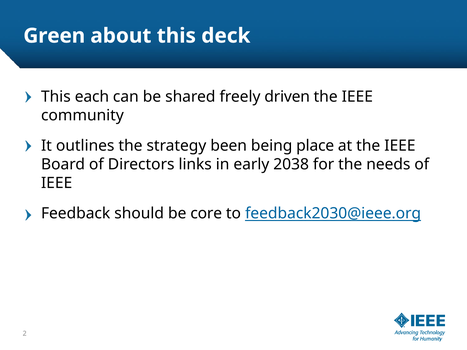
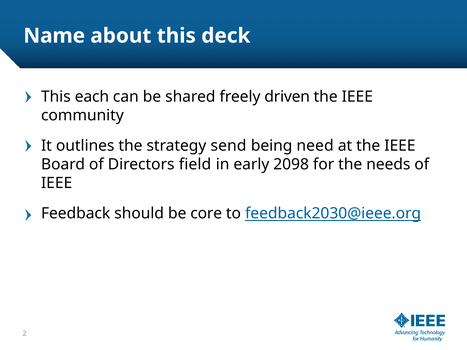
Green: Green -> Name (54, 36)
been: been -> send (229, 146)
place: place -> need (315, 146)
links: links -> field (195, 165)
2038: 2038 -> 2098 (291, 165)
